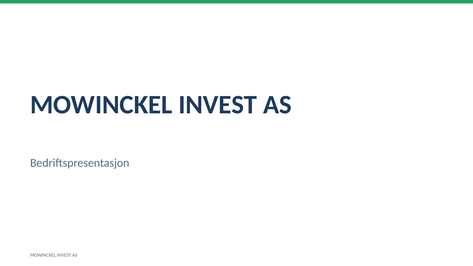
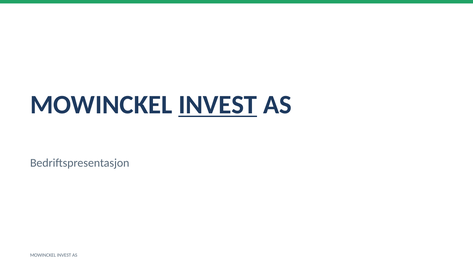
INVEST underline: none -> present (218, 105)
